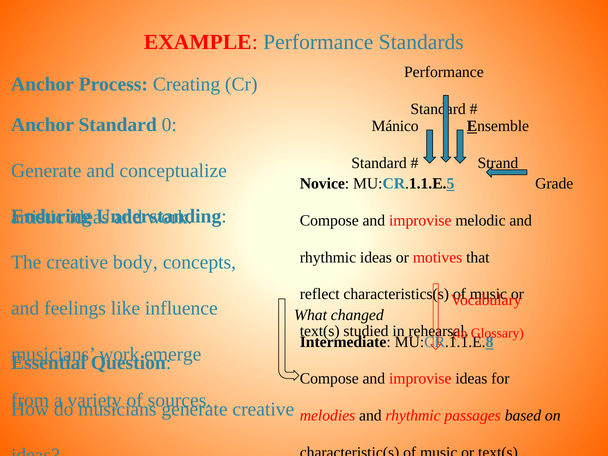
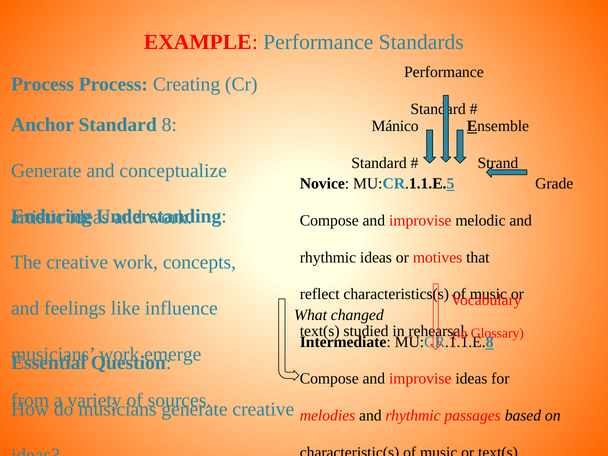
Anchor: Anchor -> Process (42, 84)
0: 0 -> 8 (169, 125)
creative body: body -> work (135, 262)
